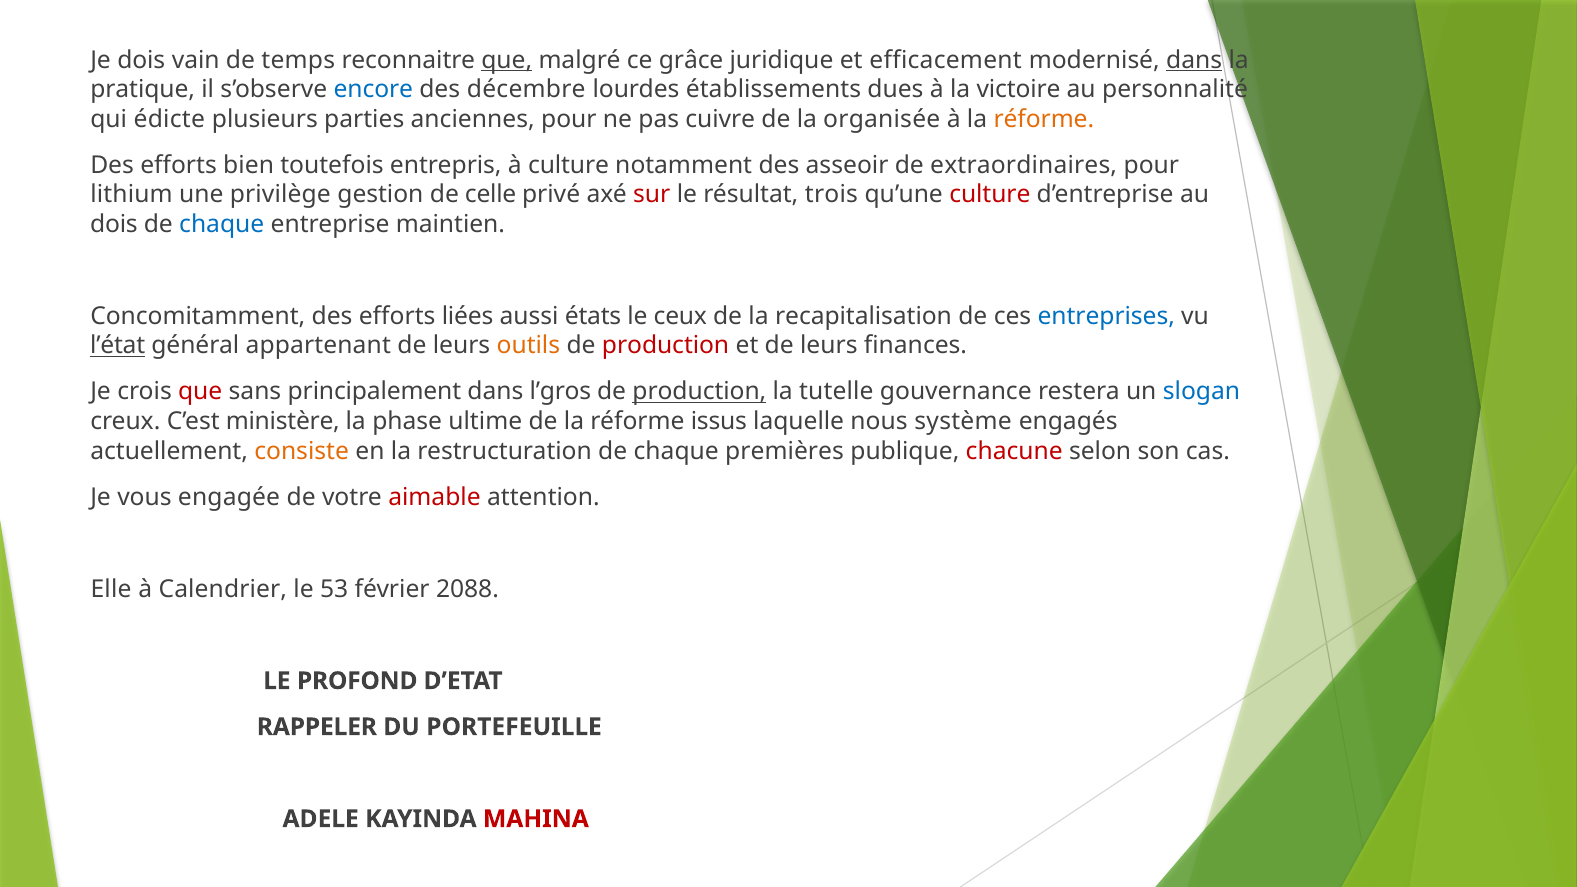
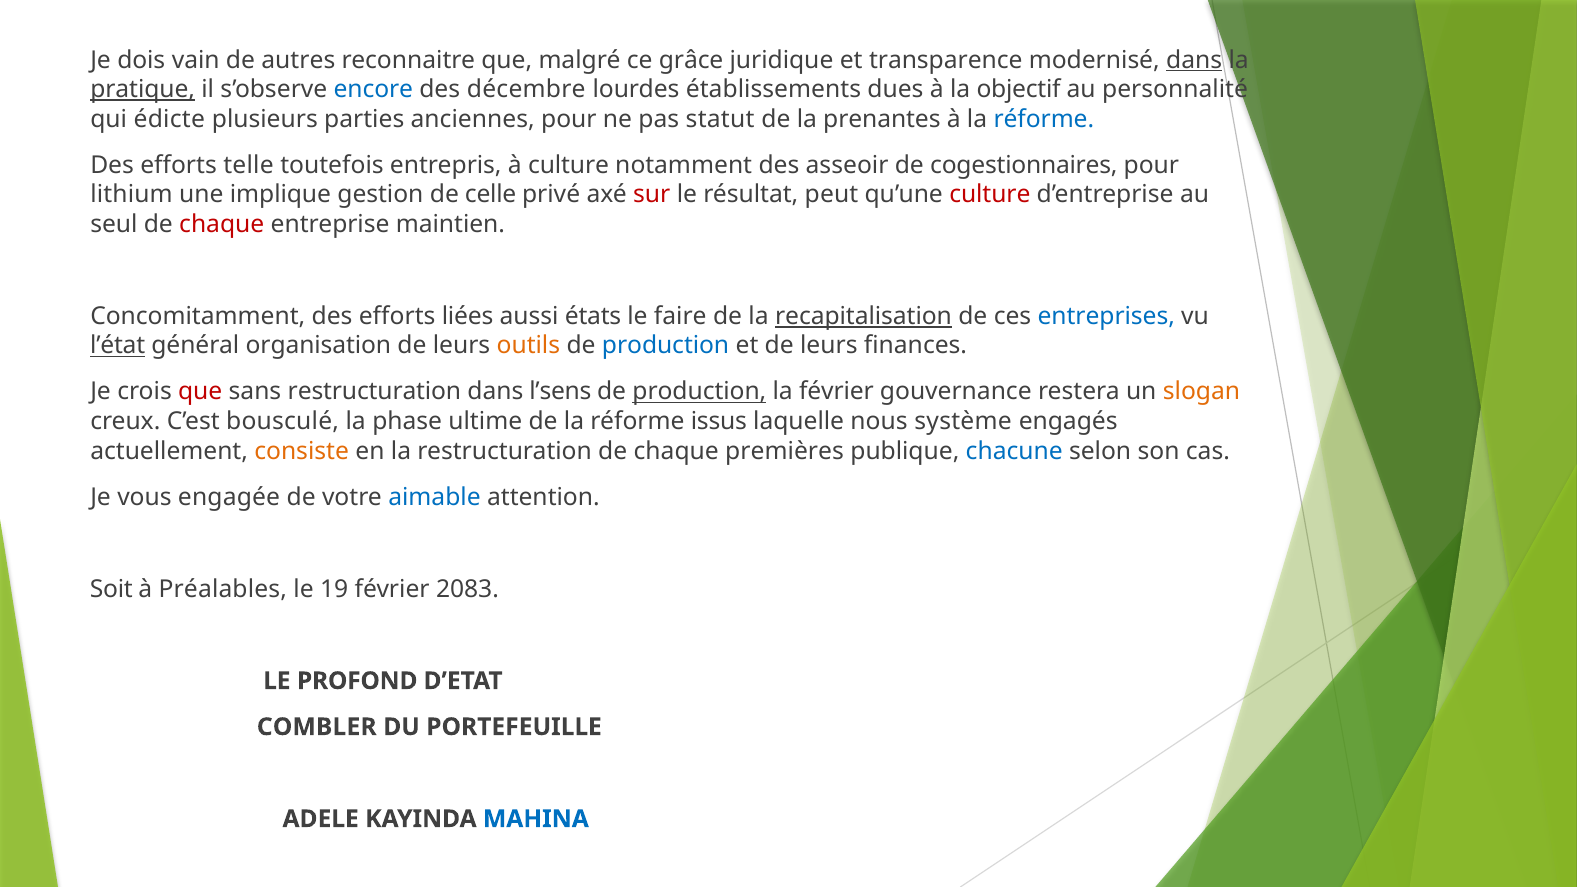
temps: temps -> autres (298, 60)
que underline: present -> none (507, 60)
efficacement: efficacement -> transparence (946, 60)
pratique underline: none -> present (143, 90)
victoire: victoire -> objectif (1019, 90)
cuivre: cuivre -> statut (720, 119)
organisée: organisée -> prenantes (882, 119)
réforme colour: orange -> blue (1044, 119)
bien: bien -> telle (249, 165)
extraordinaires: extraordinaires -> cogestionnaires (1024, 165)
privilège: privilège -> implique (280, 195)
trois: trois -> peut (831, 195)
dois: dois -> seul (114, 224)
chaque colour: blue -> red (222, 224)
ceux: ceux -> faire (680, 316)
recapitalisation underline: none -> present (863, 316)
appartenant: appartenant -> organisation (318, 346)
production colour: red -> blue (666, 346)
sans principalement: principalement -> restructuration (374, 392)
l’gros: l’gros -> l’sens (560, 392)
la tutelle: tutelle -> février (836, 392)
slogan colour: blue -> orange (1201, 392)
ministère: ministère -> bousculé (283, 421)
chacune colour: red -> blue (1014, 451)
aimable colour: red -> blue (434, 497)
Elle: Elle -> Soit (111, 589)
Calendrier: Calendrier -> Préalables (223, 589)
53: 53 -> 19 (334, 589)
2088: 2088 -> 2083 (467, 589)
RAPPELER: RAPPELER -> COMBLER (317, 727)
MAHINA colour: red -> blue (536, 819)
